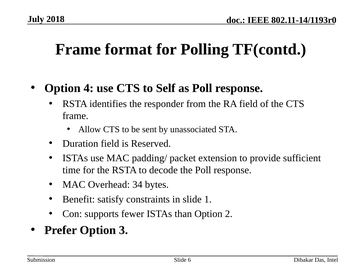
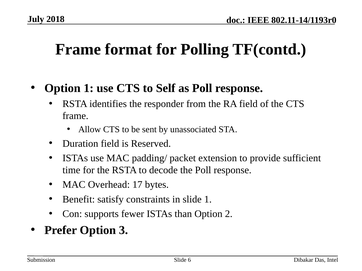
Option 4: 4 -> 1 (89, 88)
34: 34 -> 17 (137, 185)
